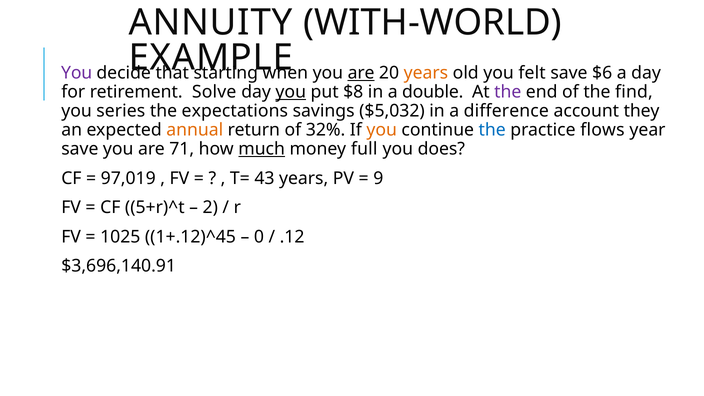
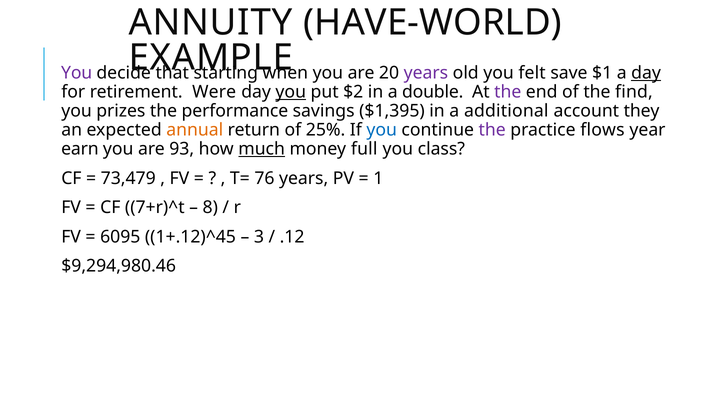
WITH-WORLD: WITH-WORLD -> HAVE-WORLD (433, 23)
are underline: present -> none (361, 73)
years colour: orange -> purple (426, 73)
$6: $6 -> $1 (602, 73)
day underline: none -> present (646, 73)
Solve: Solve -> Were (214, 92)
$8: $8 -> $2 (353, 92)
series: series -> prizes (121, 111)
expectations: expectations -> performance (235, 111)
$5,032: $5,032 -> $1,395 (392, 111)
difference: difference -> additional (506, 111)
32%: 32% -> 25% (326, 130)
you colour: orange -> blue (382, 130)
the colour: blue -> purple (492, 130)
save: save -> earn (80, 149)
71: 71 -> 93 (182, 149)
does: does -> class (441, 149)
97,019: 97,019 -> 73,479 (128, 178)
43: 43 -> 76 (264, 178)
9: 9 -> 1 (378, 178)
5+r)^t: 5+r)^t -> 7+r)^t (155, 208)
2: 2 -> 8 (210, 208)
1025: 1025 -> 6095 (120, 237)
0: 0 -> 3 (259, 237)
$3,696,140.91: $3,696,140.91 -> $9,294,980.46 (119, 266)
